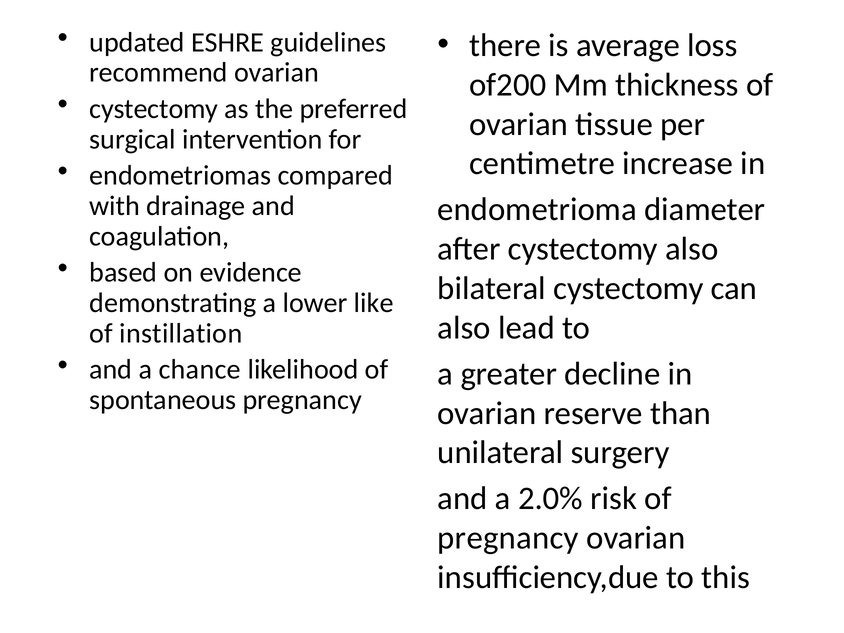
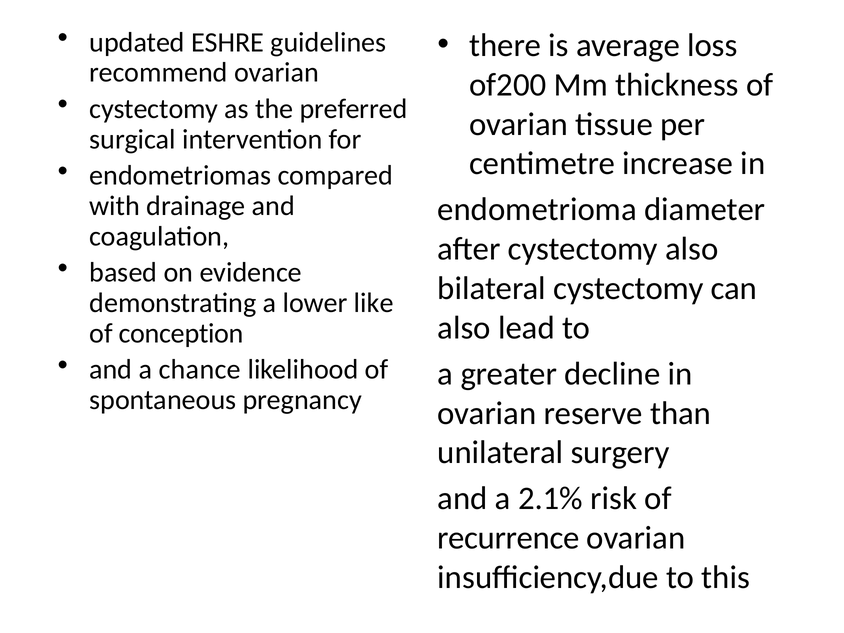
instillation: instillation -> conception (181, 333)
2.0%: 2.0% -> 2.1% (550, 499)
pregnancy: pregnancy -> recurrence (508, 538)
